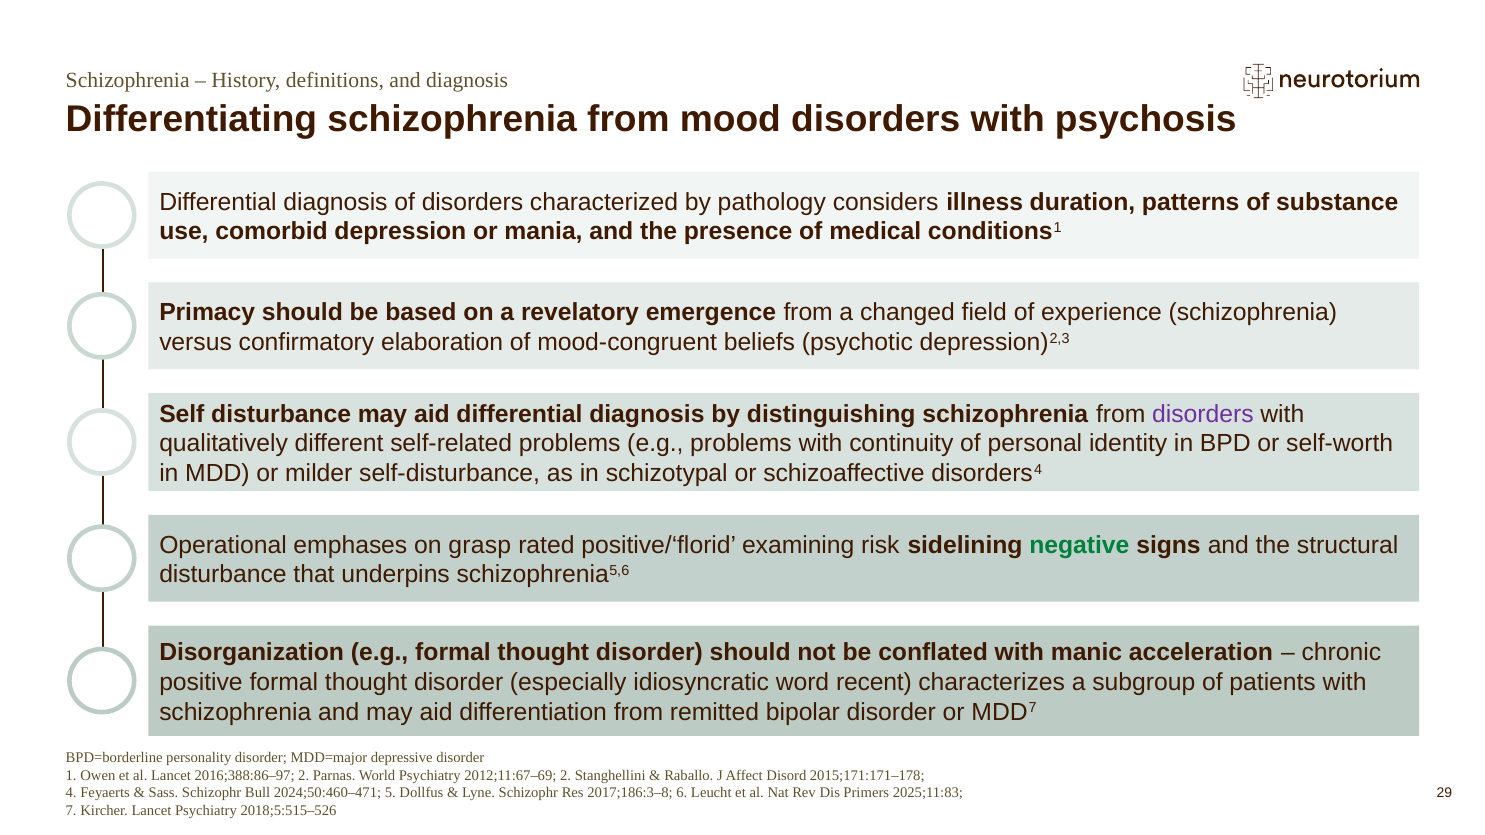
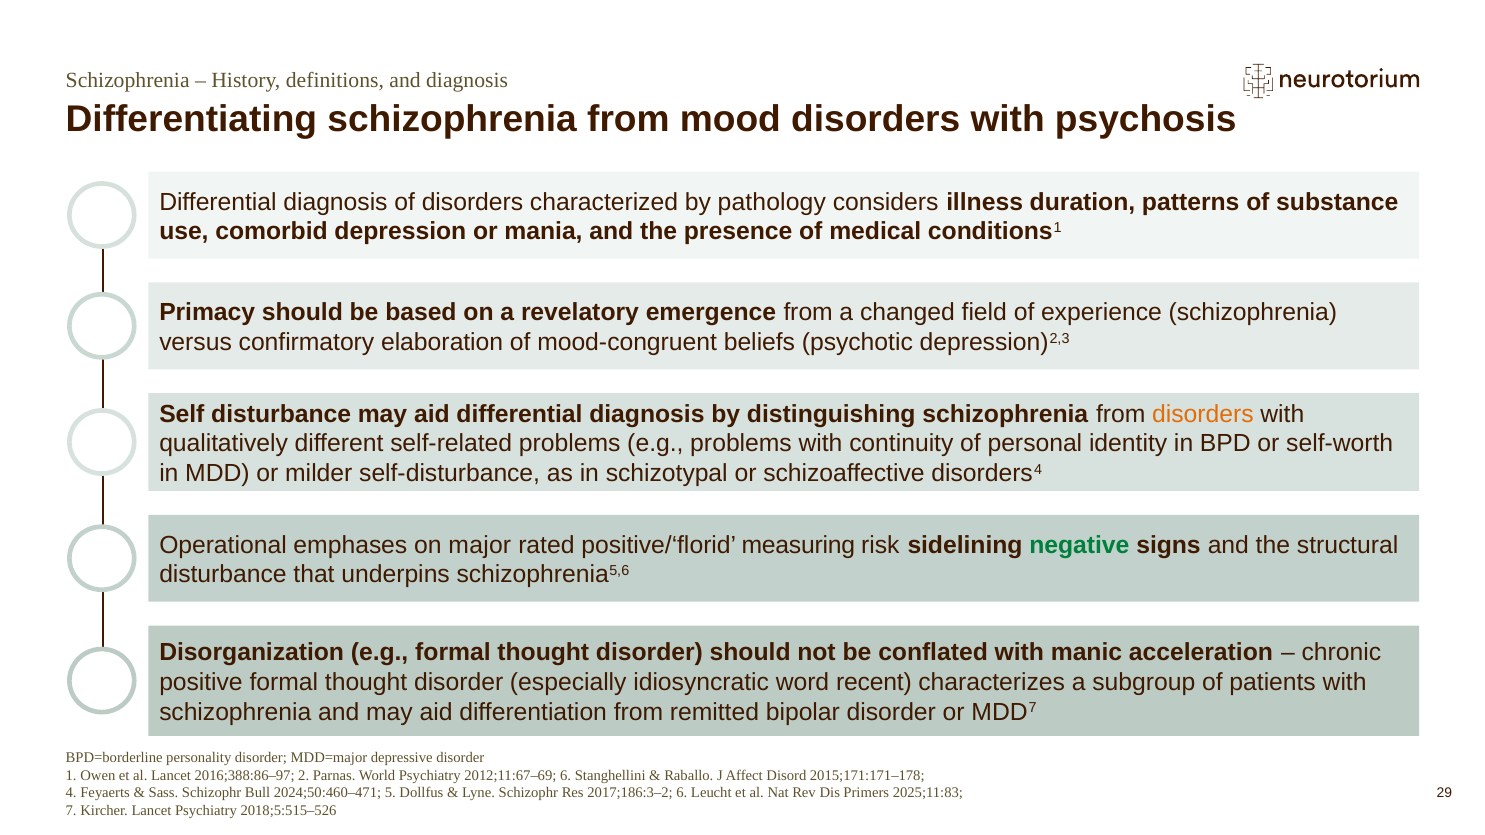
disorders colour: purple -> orange (1203, 414)
grasp: grasp -> major (480, 545)
examining: examining -> measuring (798, 545)
2012;11:67–69 2: 2 -> 6 (566, 776)
2017;186:3–8: 2017;186:3–8 -> 2017;186:3–2 (630, 793)
